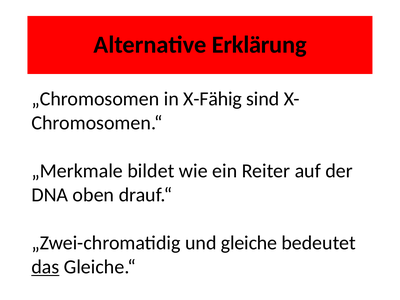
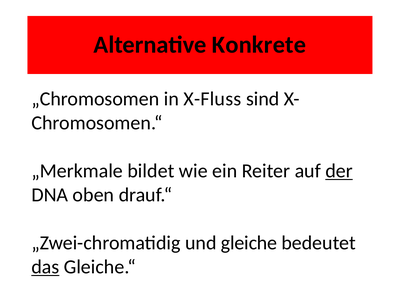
Erklärung: Erklärung -> Konkrete (259, 45)
X-Fähig: X-Fähig -> X-Fluss (212, 99)
der underline: none -> present (339, 171)
